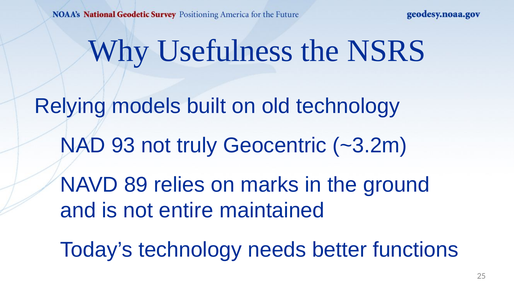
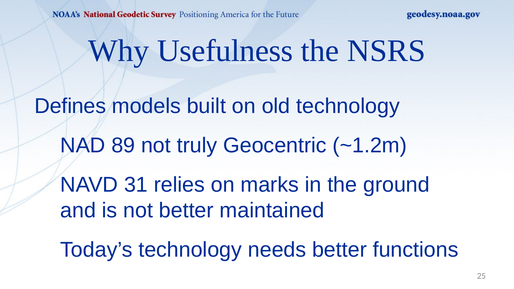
Relying: Relying -> Defines (70, 106)
93: 93 -> 89 (123, 145)
~3.2m: ~3.2m -> ~1.2m (370, 145)
89: 89 -> 31 (136, 185)
not entire: entire -> better (186, 210)
